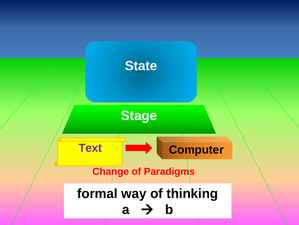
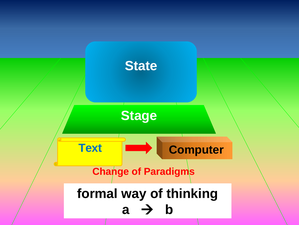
Text colour: purple -> blue (90, 148)
